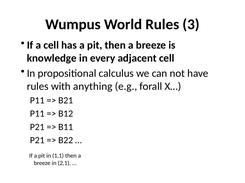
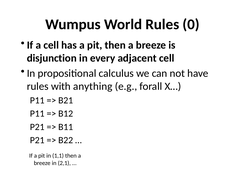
3: 3 -> 0 (191, 25)
knowledge: knowledge -> disjunction (52, 58)
